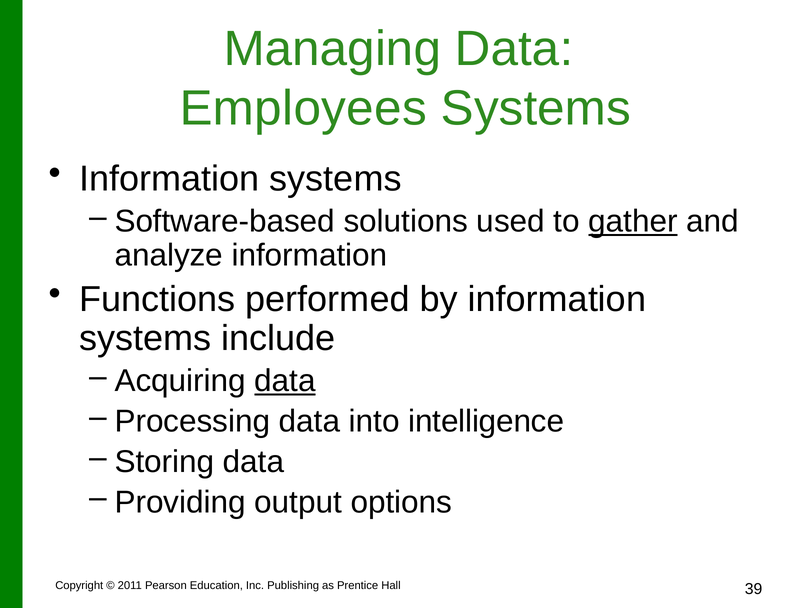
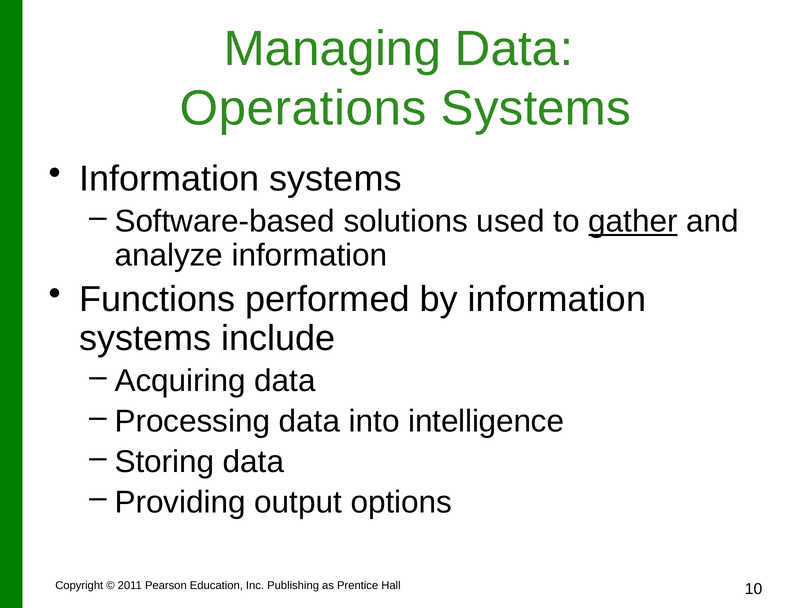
Employees: Employees -> Operations (303, 108)
data underline: present -> none (285, 381)
39: 39 -> 10 (754, 589)
